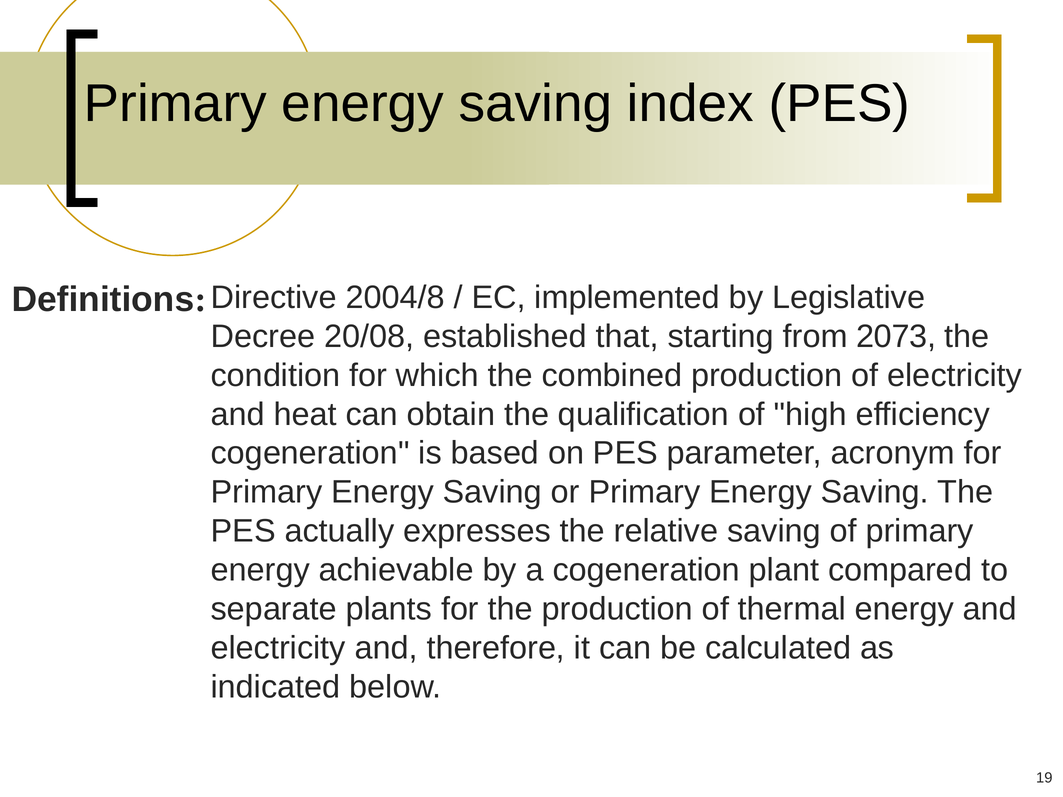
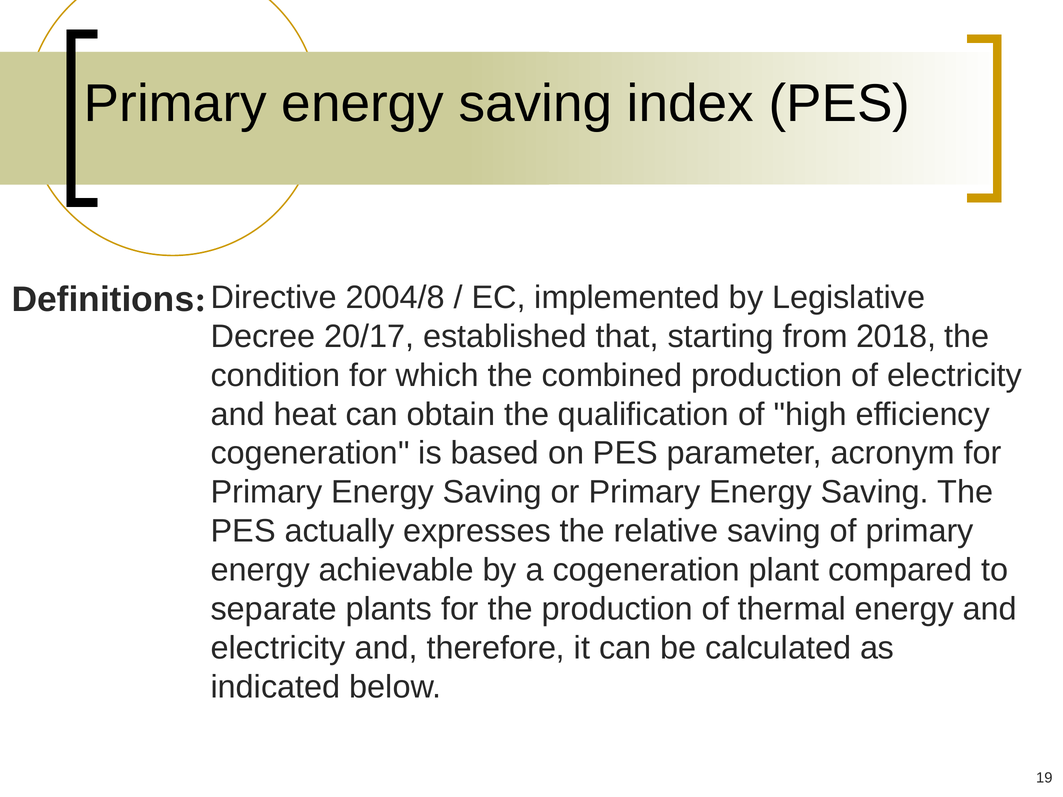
20/08: 20/08 -> 20/17 (369, 337)
2073: 2073 -> 2018 (896, 337)
